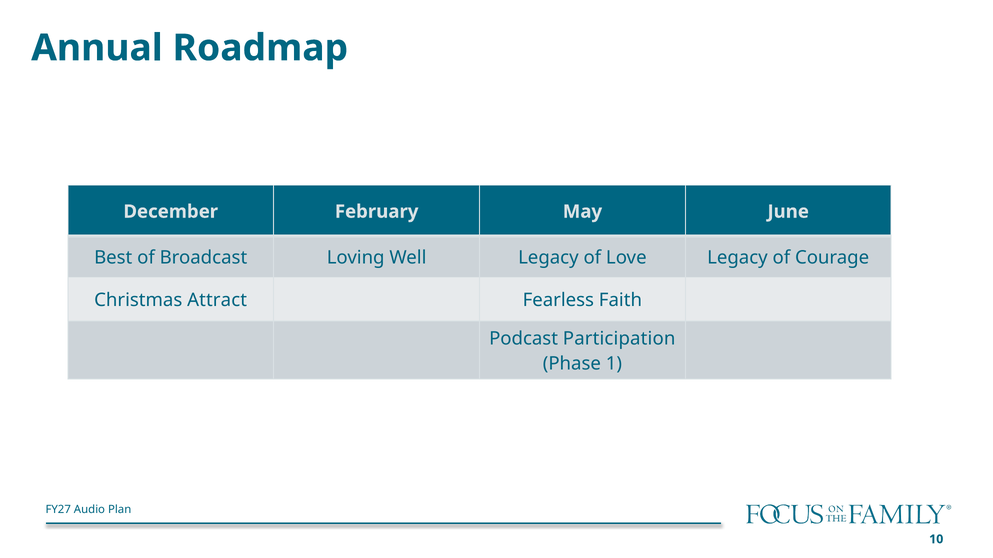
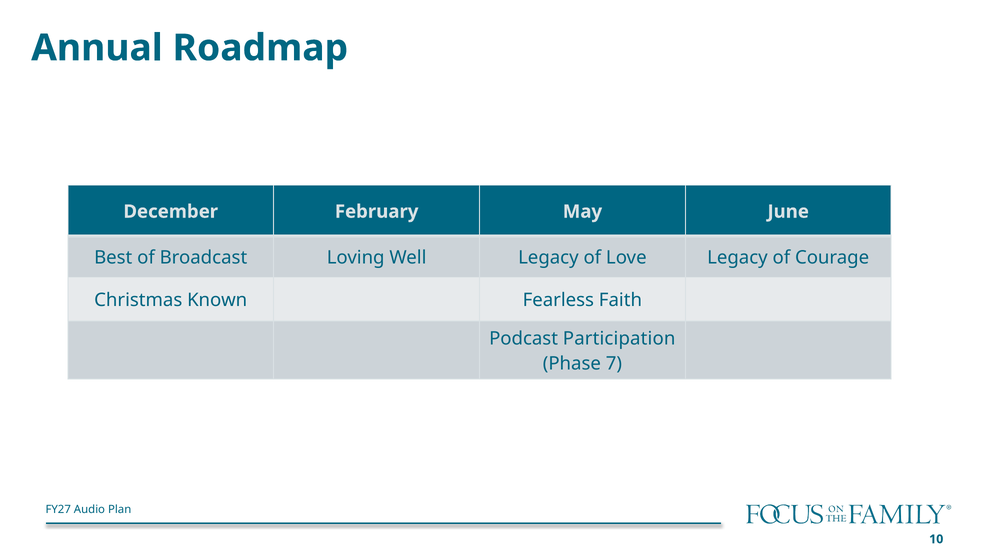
Attract: Attract -> Known (217, 300)
1: 1 -> 7 (614, 364)
